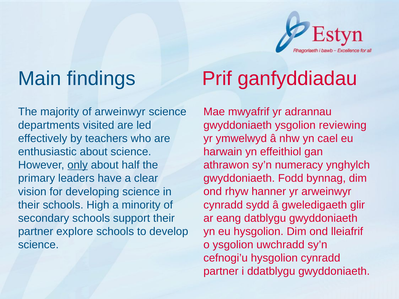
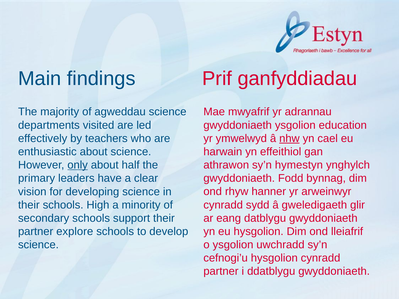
of arweinwyr: arweinwyr -> agweddau (120, 112)
reviewing: reviewing -> education (343, 125)
nhw underline: none -> present (289, 139)
numeracy: numeracy -> hymestyn (299, 165)
